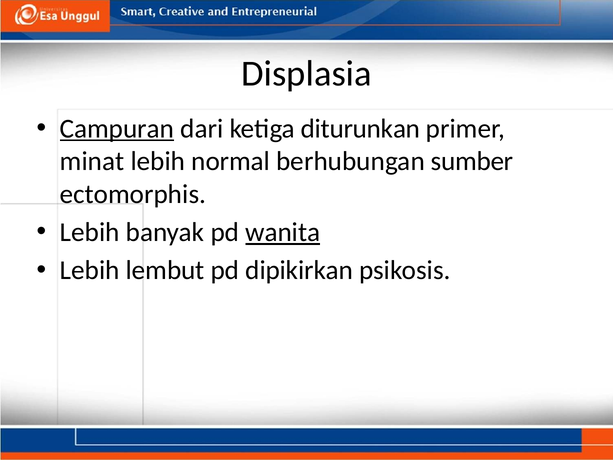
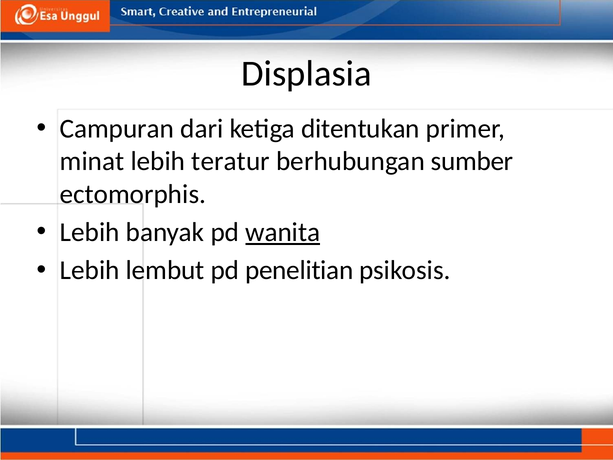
Campuran underline: present -> none (117, 129)
diturunkan: diturunkan -> ditentukan (360, 129)
normal: normal -> teratur (231, 161)
dipikirkan: dipikirkan -> penelitian (299, 270)
